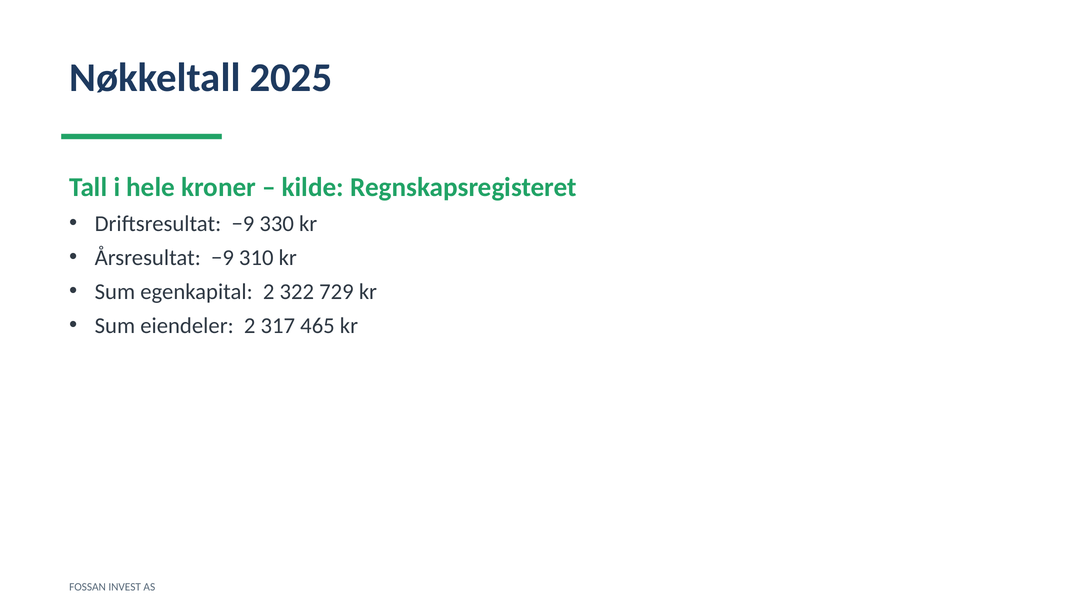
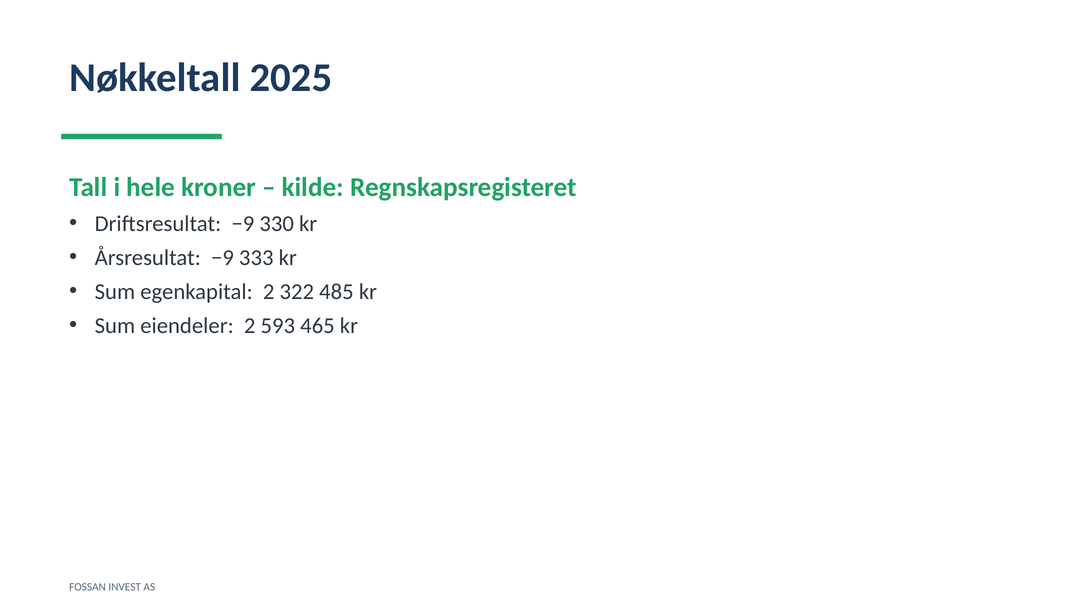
310: 310 -> 333 (256, 258)
729: 729 -> 485 (336, 292)
317: 317 -> 593 (278, 326)
